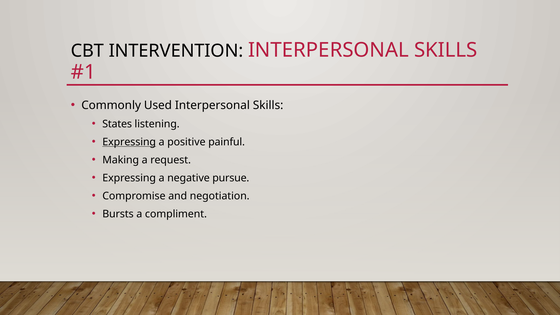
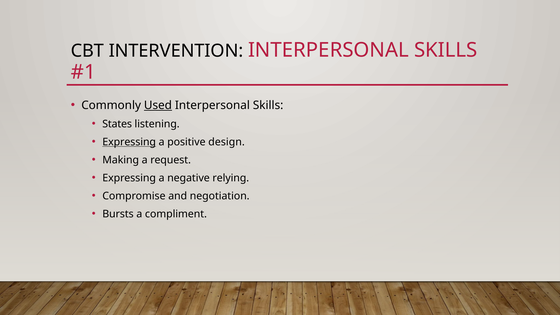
Used underline: none -> present (158, 105)
painful: painful -> design (227, 142)
pursue: pursue -> relying (231, 178)
